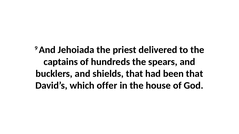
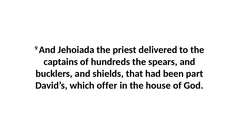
been that: that -> part (195, 74)
